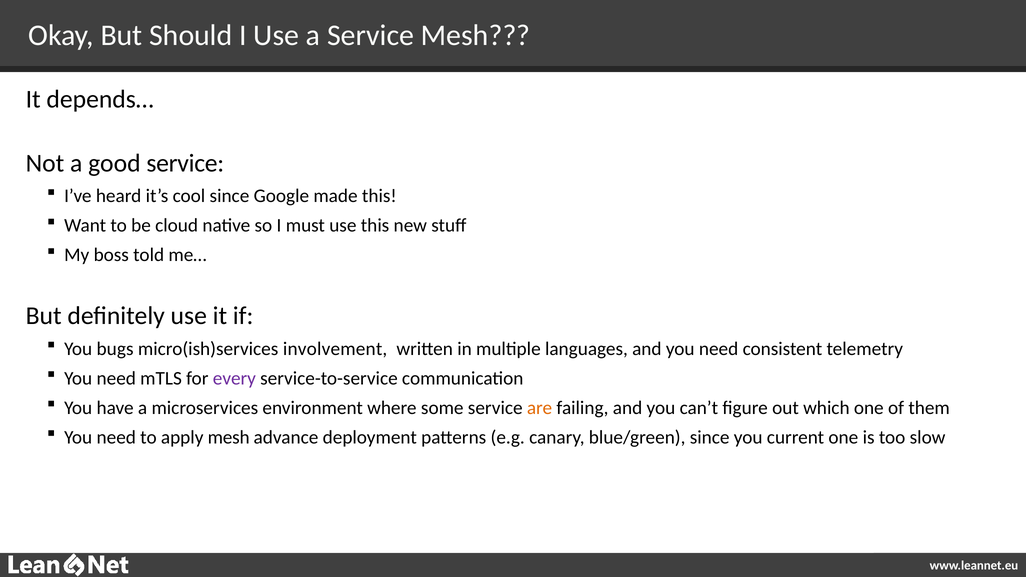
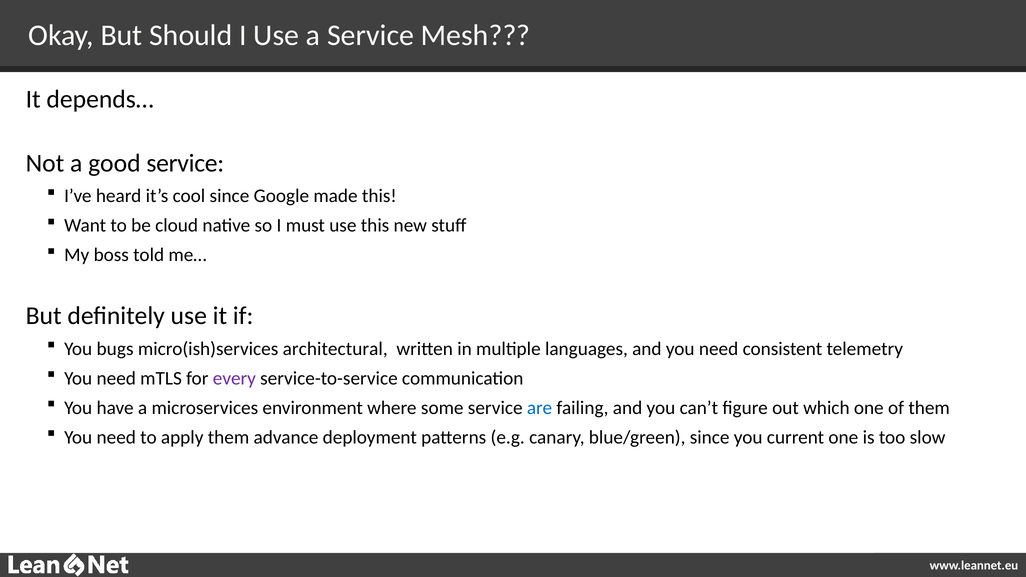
involvement: involvement -> architectural (335, 349)
are colour: orange -> blue (540, 408)
apply mesh: mesh -> them (229, 437)
